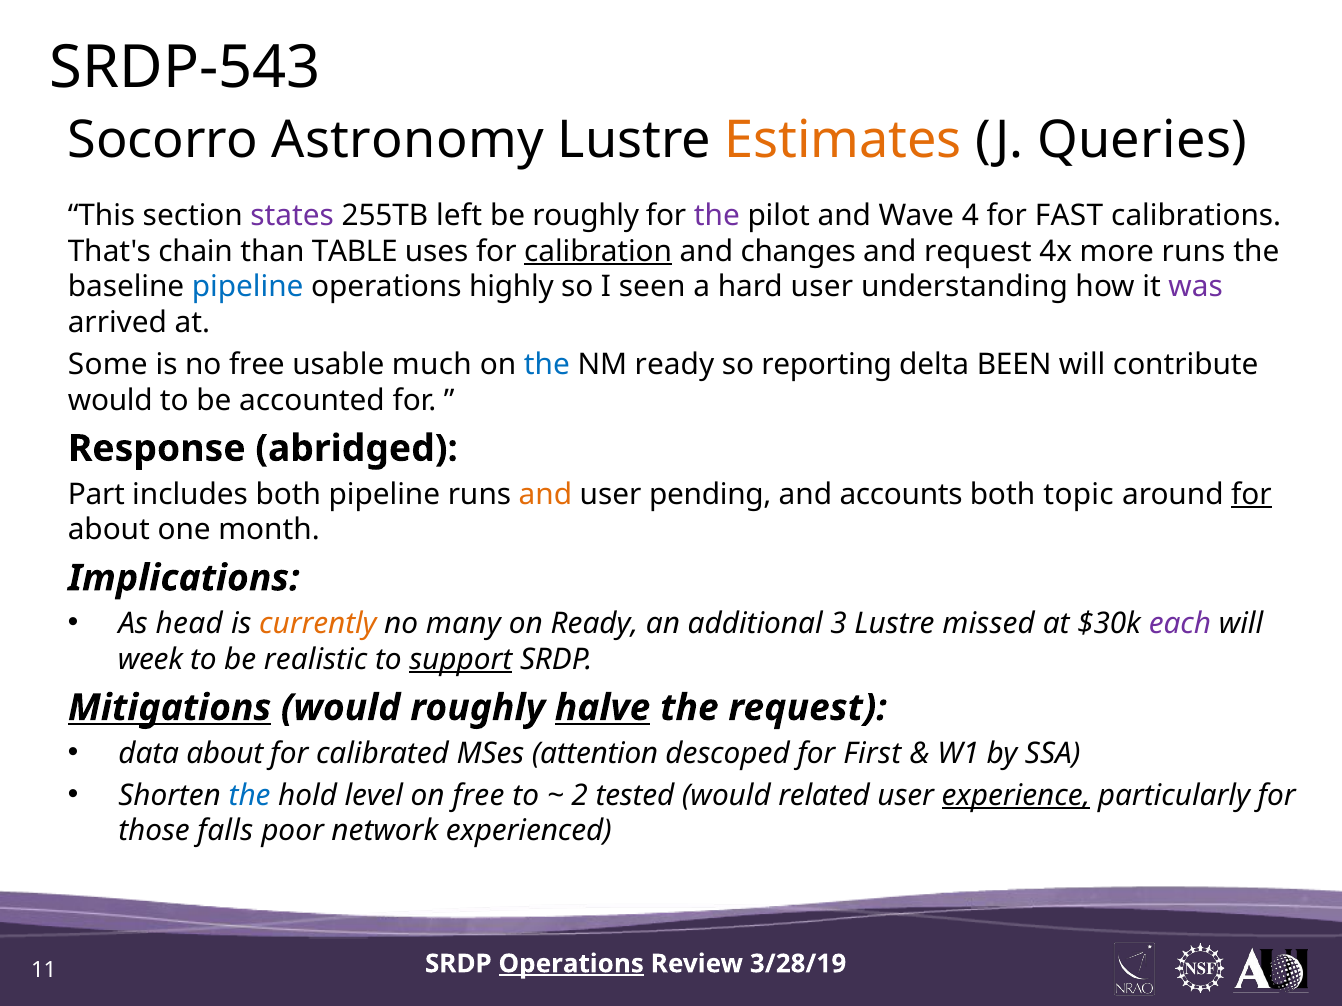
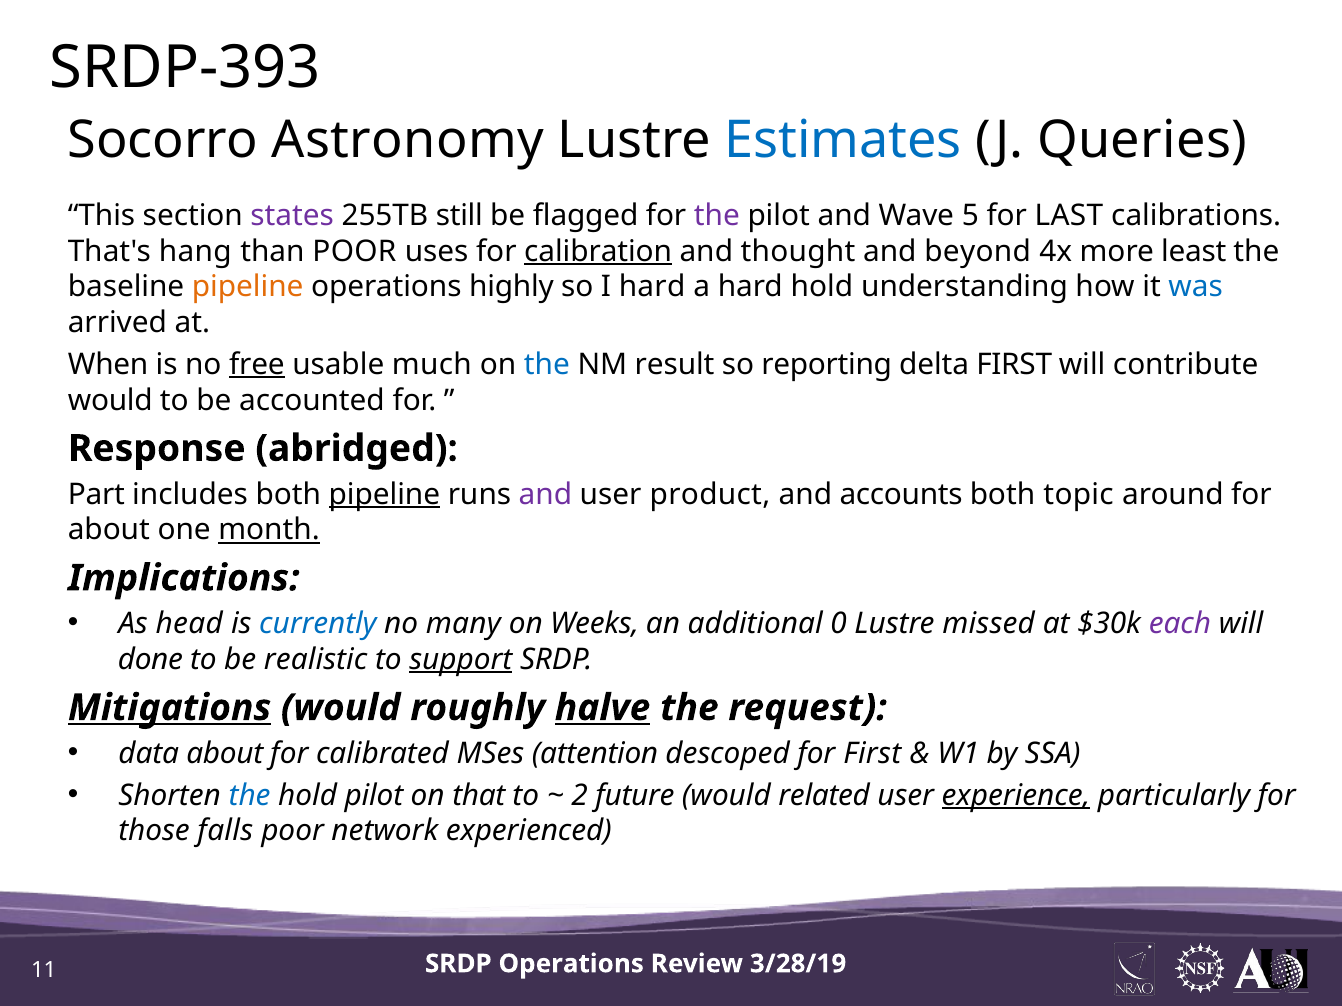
SRDP-543: SRDP-543 -> SRDP-393 (185, 68)
Estimates colour: orange -> blue (843, 140)
left: left -> still (459, 216)
be roughly: roughly -> flagged (586, 216)
4: 4 -> 5 (970, 216)
FAST: FAST -> LAST (1069, 216)
chain: chain -> hang (195, 251)
than TABLE: TABLE -> POOR (354, 251)
changes: changes -> thought (798, 251)
and request: request -> beyond (978, 251)
more runs: runs -> least (1194, 251)
pipeline colour: blue -> orange (248, 287)
I seen: seen -> hard (652, 287)
hard user: user -> hold (822, 287)
was colour: purple -> blue (1196, 287)
Some: Some -> When (108, 365)
free underline: none -> present (257, 365)
NM ready: ready -> result (675, 365)
delta BEEN: BEEN -> FIRST (1014, 365)
pipeline underline: none -> present (384, 494)
and colour: orange -> purple (545, 494)
pending: pending -> product (710, 494)
for underline: present -> none (1251, 494)
month underline: none -> present (269, 530)
currently colour: orange -> blue (318, 624)
on Ready: Ready -> Weeks (595, 624)
3: 3 -> 0 (839, 624)
week: week -> done (150, 660)
hold level: level -> pilot (374, 796)
on free: free -> that (479, 796)
tested: tested -> future (635, 796)
Operations underline: present -> none (571, 964)
